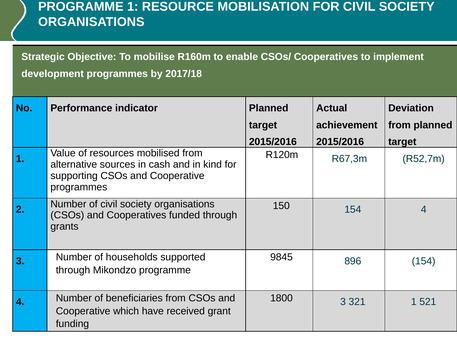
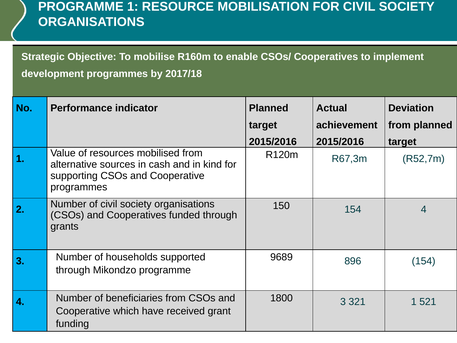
9845: 9845 -> 9689 (282, 257)
